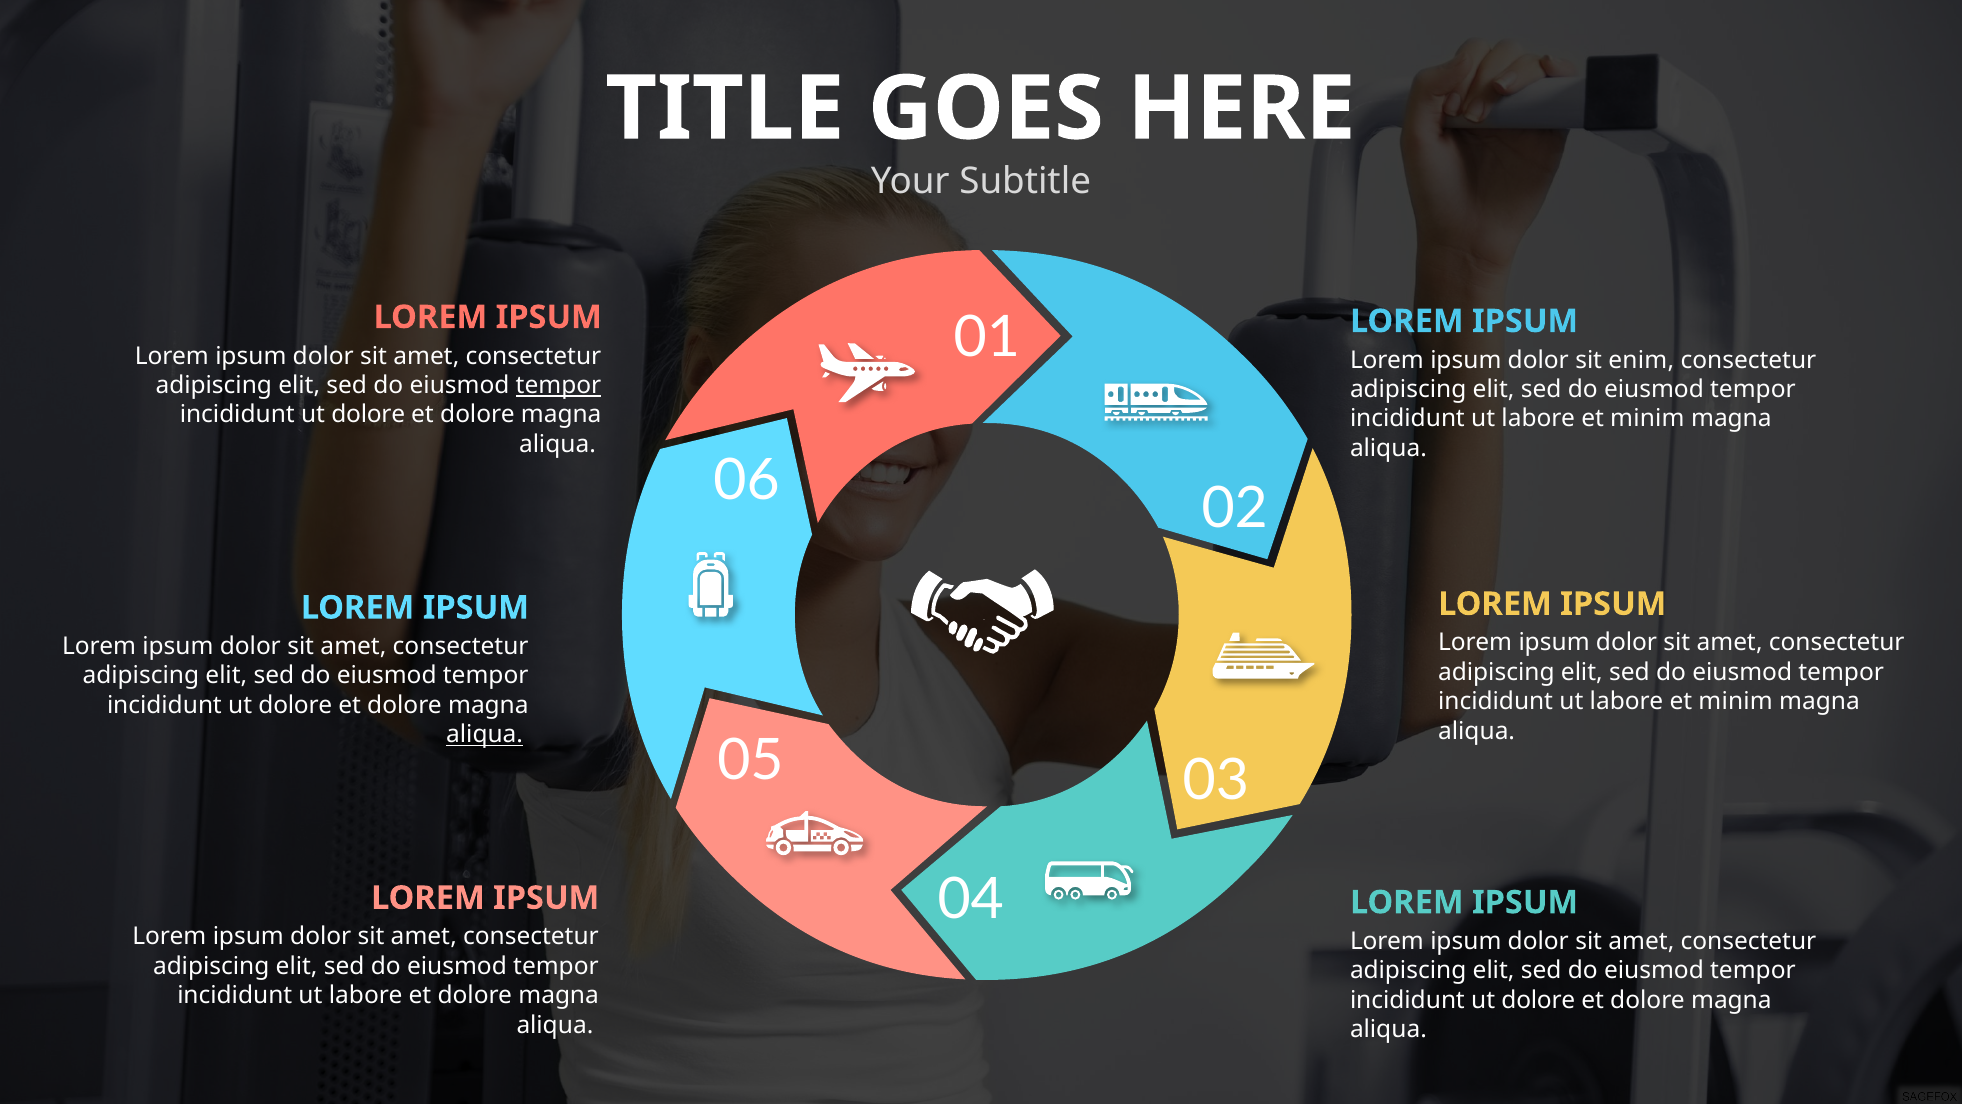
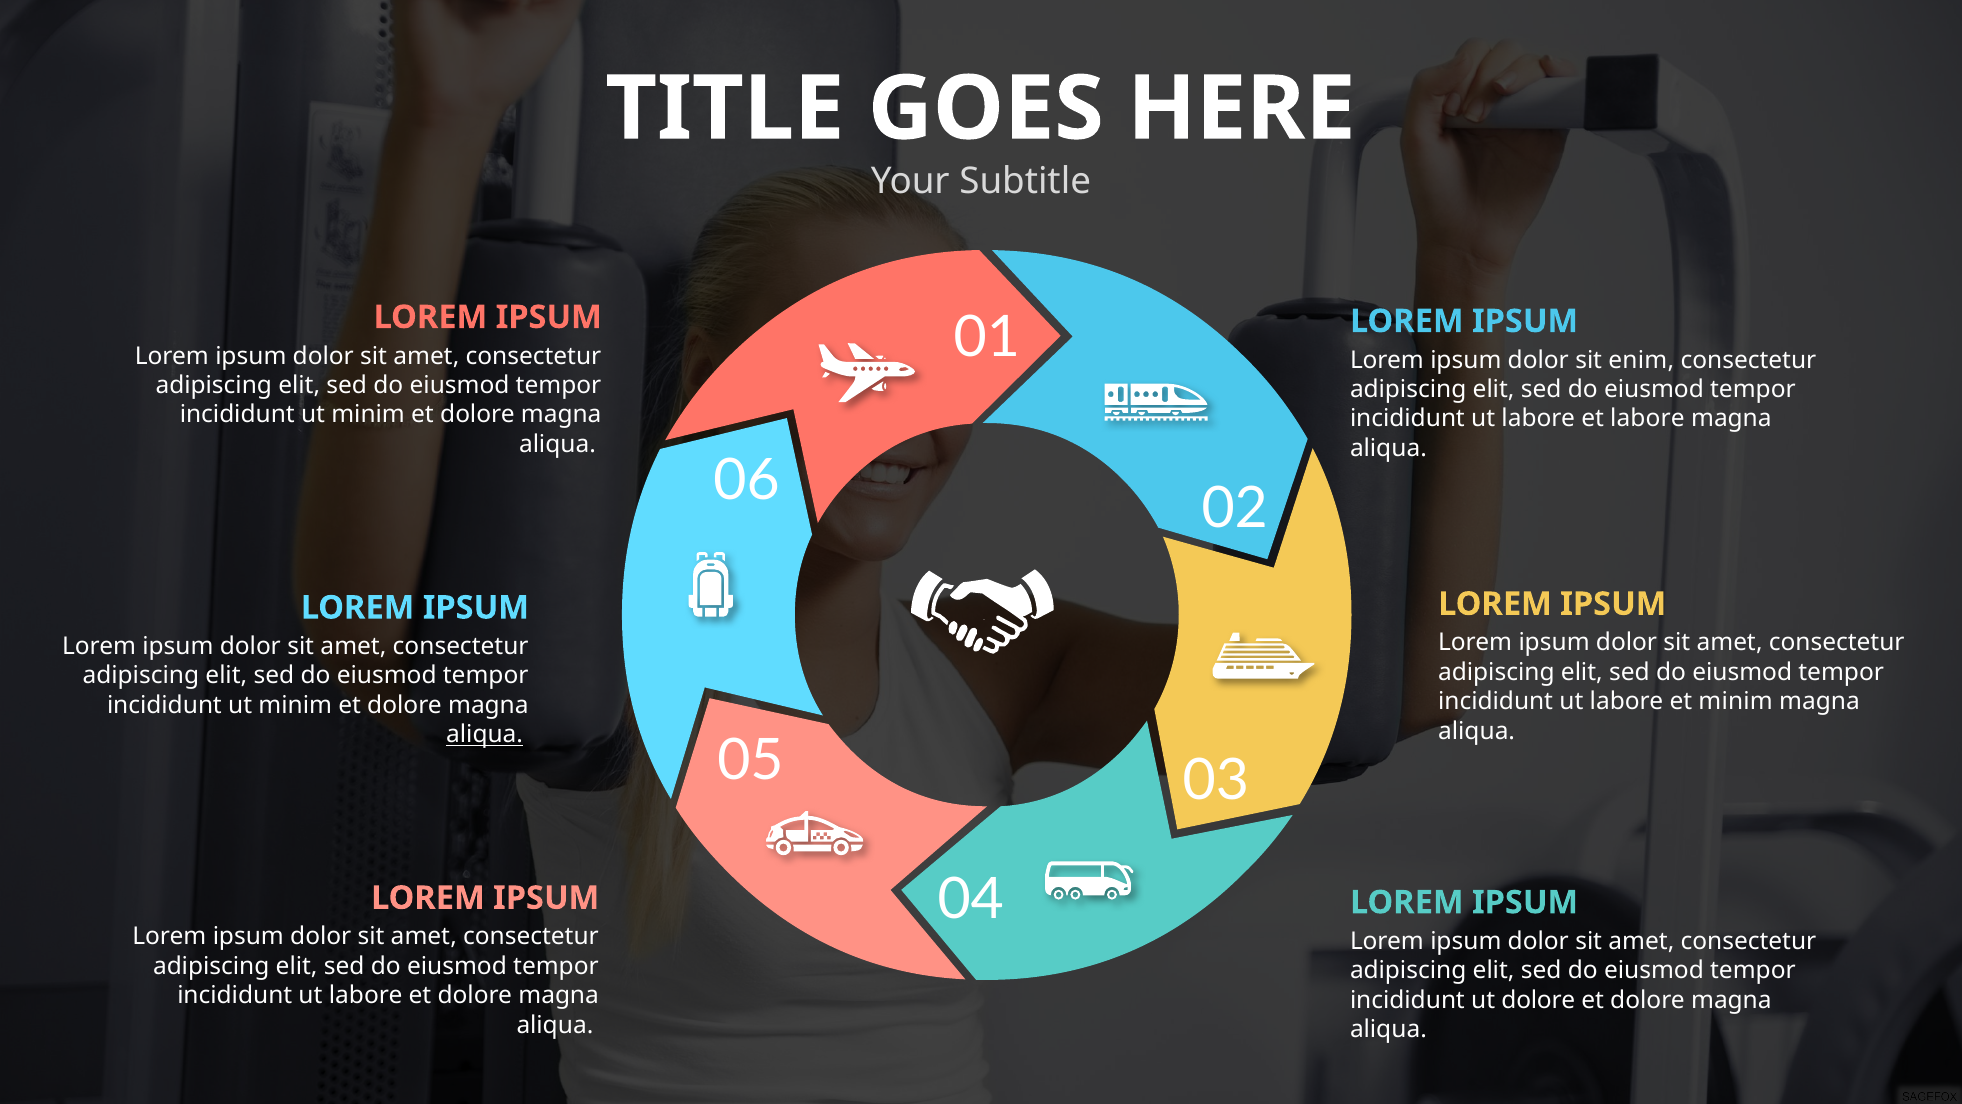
tempor underline: present -> none (558, 385)
dolore: dolore -> minim (368, 415)
minim: minim -> labore (1647, 419)
dolore: dolore -> minim (295, 705)
